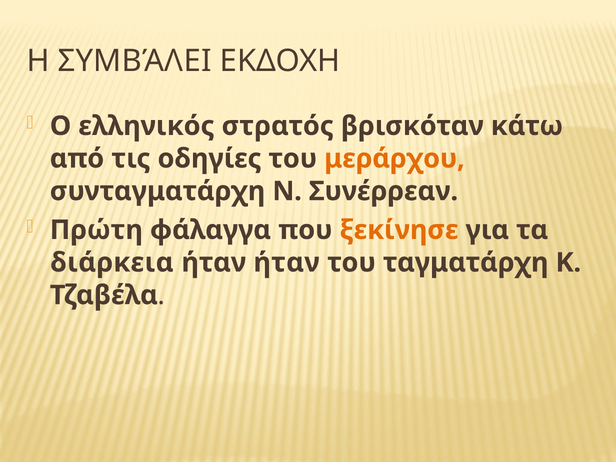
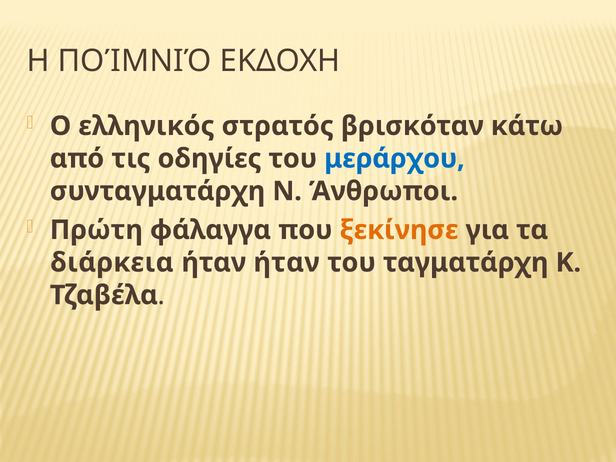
ΣΥΜΒΆΛΕΙ: ΣΥΜΒΆΛΕΙ -> ΠΟΊΜΝΙΌ (135, 61)
μεράρχου colour: orange -> blue (394, 159)
Συνέρρεαν: Συνέρρεαν -> Άνθρωποι (383, 191)
